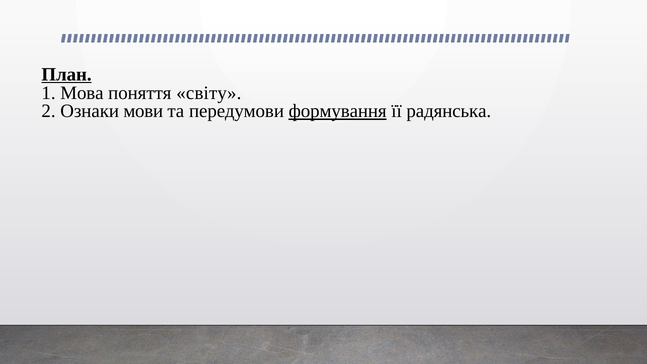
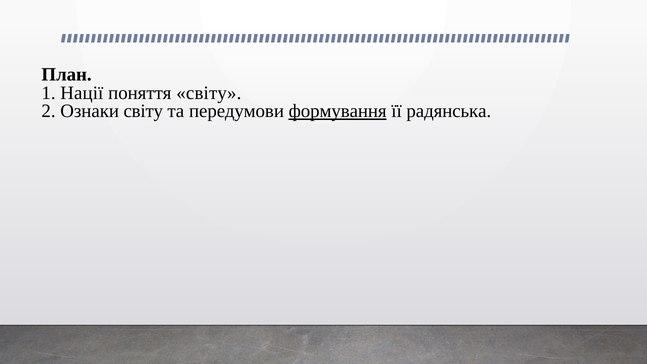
План underline: present -> none (67, 74)
Мова: Мова -> Нації (82, 93)
Ознаки мови: мови -> світу (143, 111)
